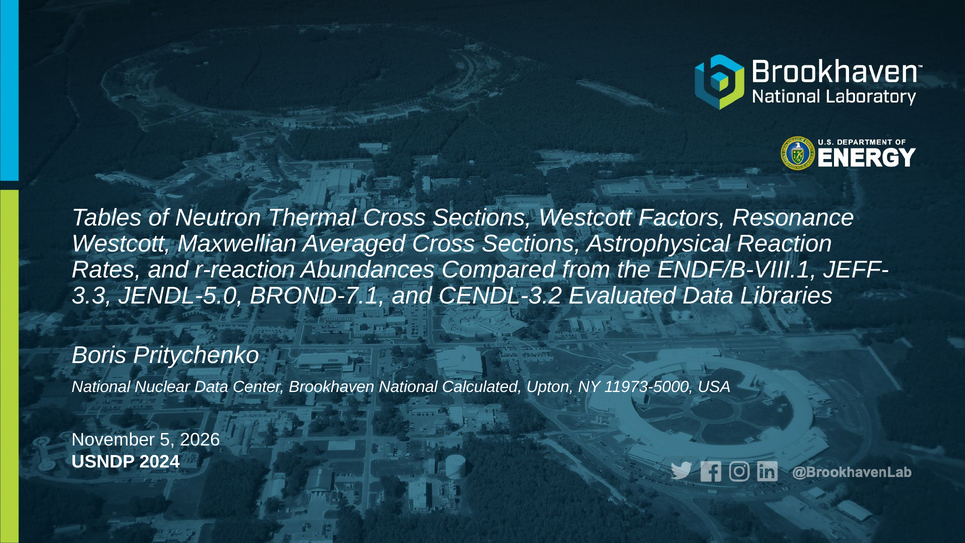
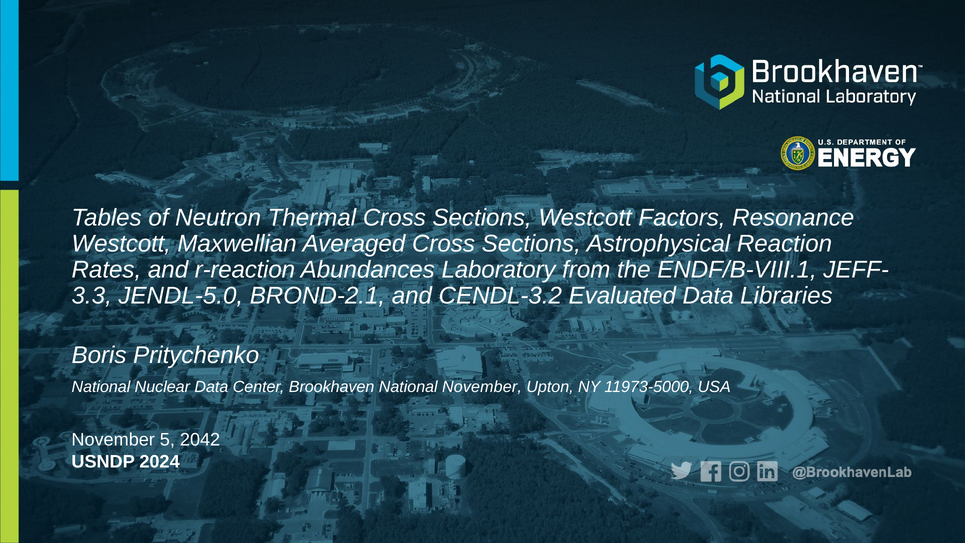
Compared: Compared -> Laboratory (499, 270)
BROND-7.1: BROND-7.1 -> BROND-2.1 (317, 296)
National Calculated: Calculated -> November (482, 387)
2026: 2026 -> 2042 (200, 440)
